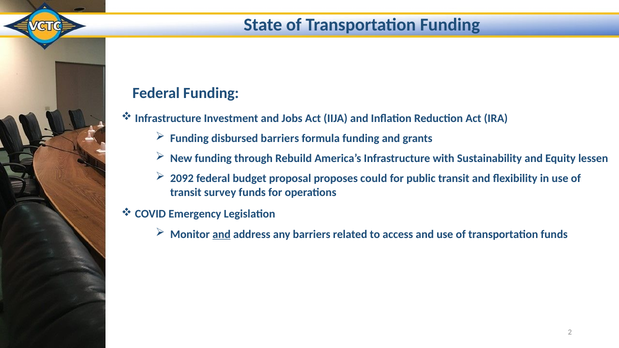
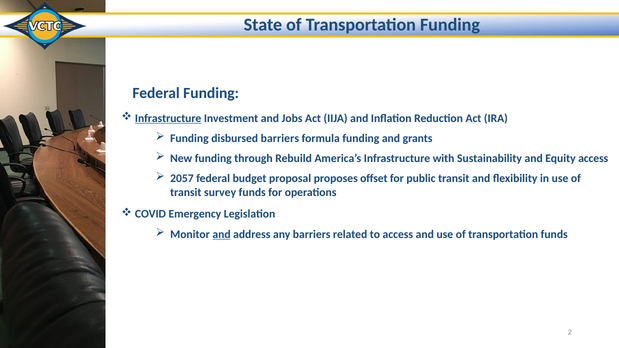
Infrastructure underline: none -> present (168, 118)
Equity lessen: lessen -> access (593, 159)
2092: 2092 -> 2057 (182, 179)
could: could -> offset (374, 179)
